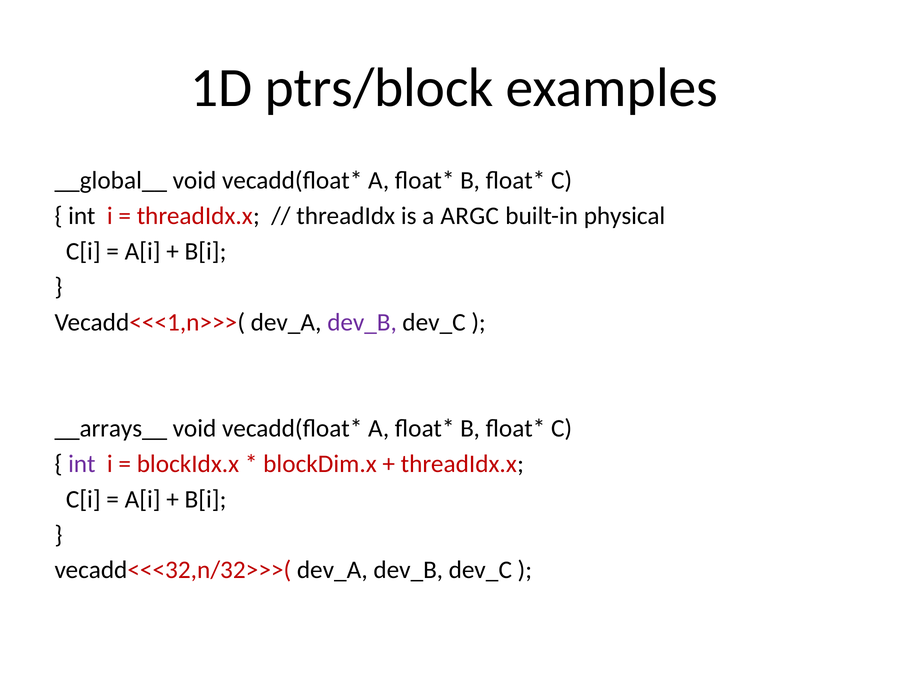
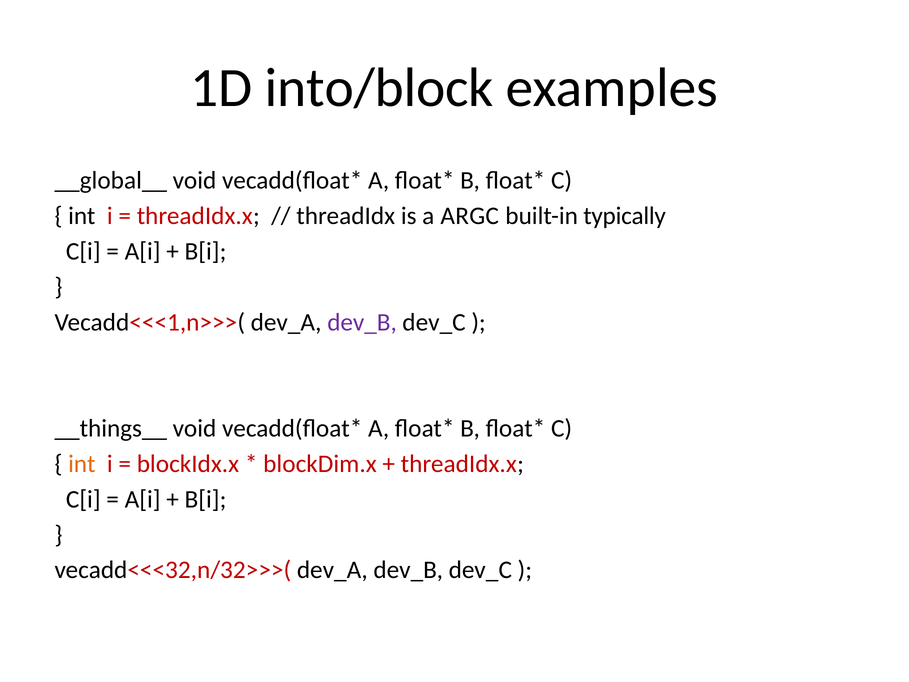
ptrs/block: ptrs/block -> into/block (379, 88)
physical: physical -> typically (625, 216)
__arrays__: __arrays__ -> __things__ (111, 428)
int colour: purple -> orange (82, 464)
